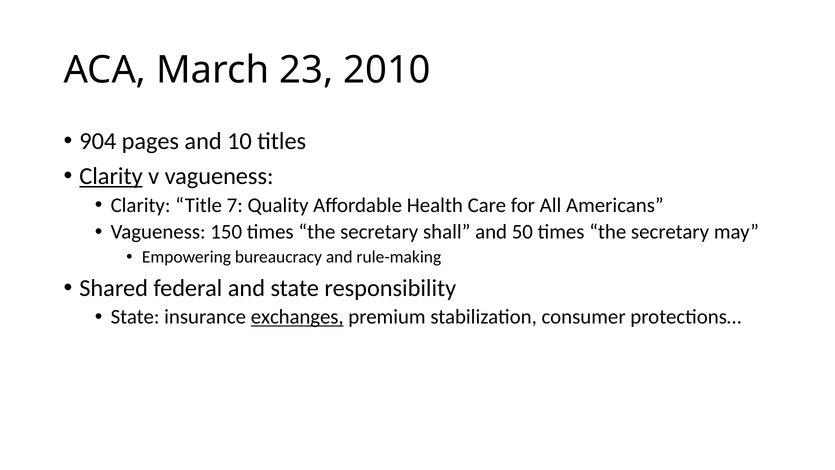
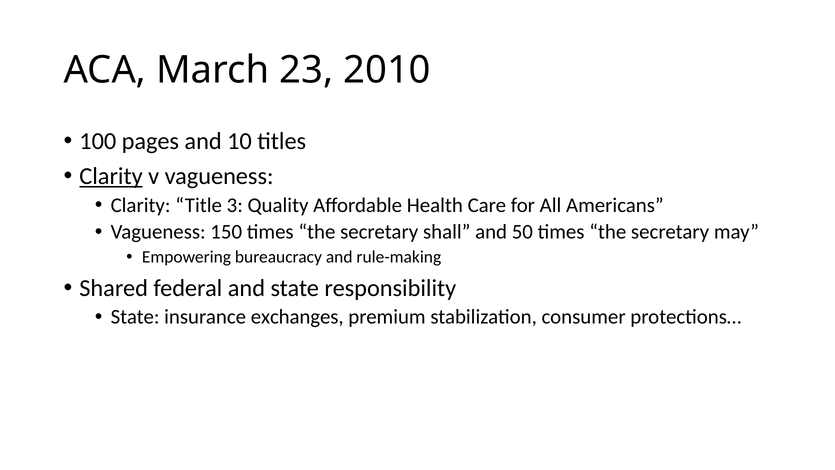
904: 904 -> 100 (98, 141)
7: 7 -> 3 (235, 205)
exchanges underline: present -> none (297, 317)
